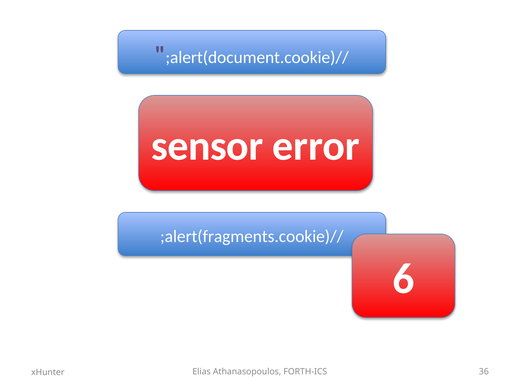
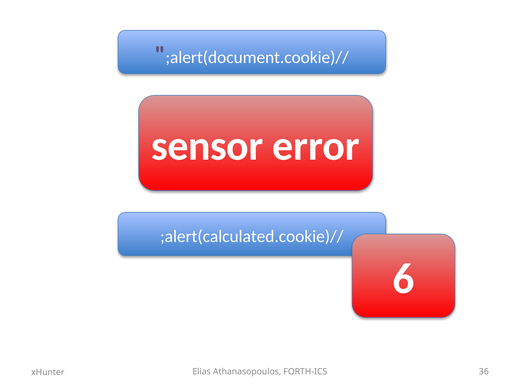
;alert(fragments.cookie)//: ;alert(fragments.cookie)// -> ;alert(calculated.cookie)// (252, 237)
